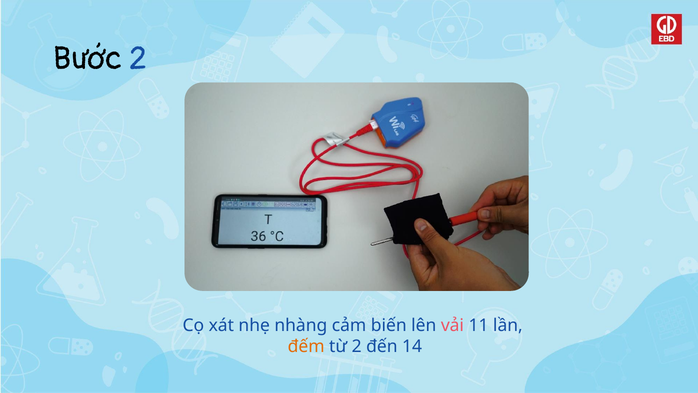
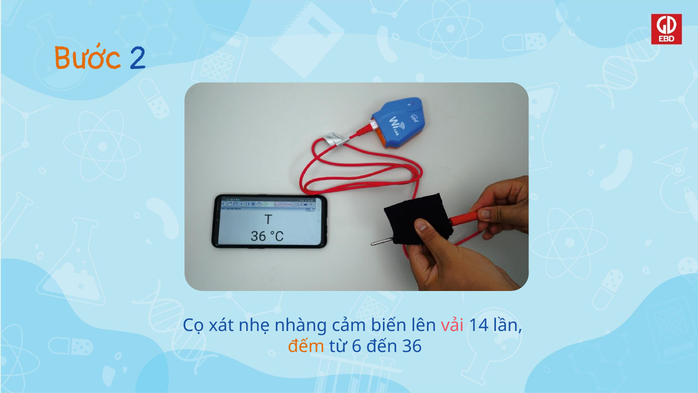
Bước colour: black -> orange (88, 59)
11: 11 -> 14 (479, 325)
từ 2: 2 -> 6 (357, 346)
14: 14 -> 36 (412, 346)
